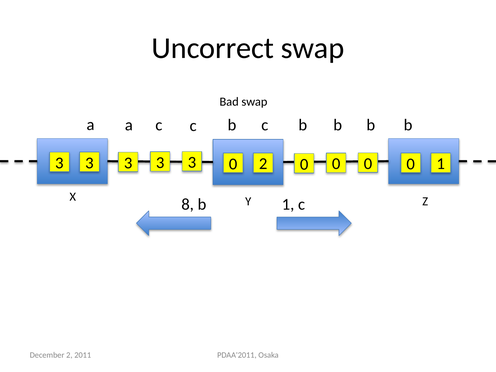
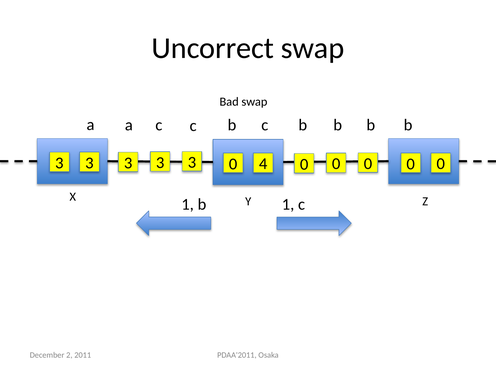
3 2: 2 -> 4 (263, 164)
1: 1 -> 0 (441, 164)
8: 8 -> 1 (188, 204)
